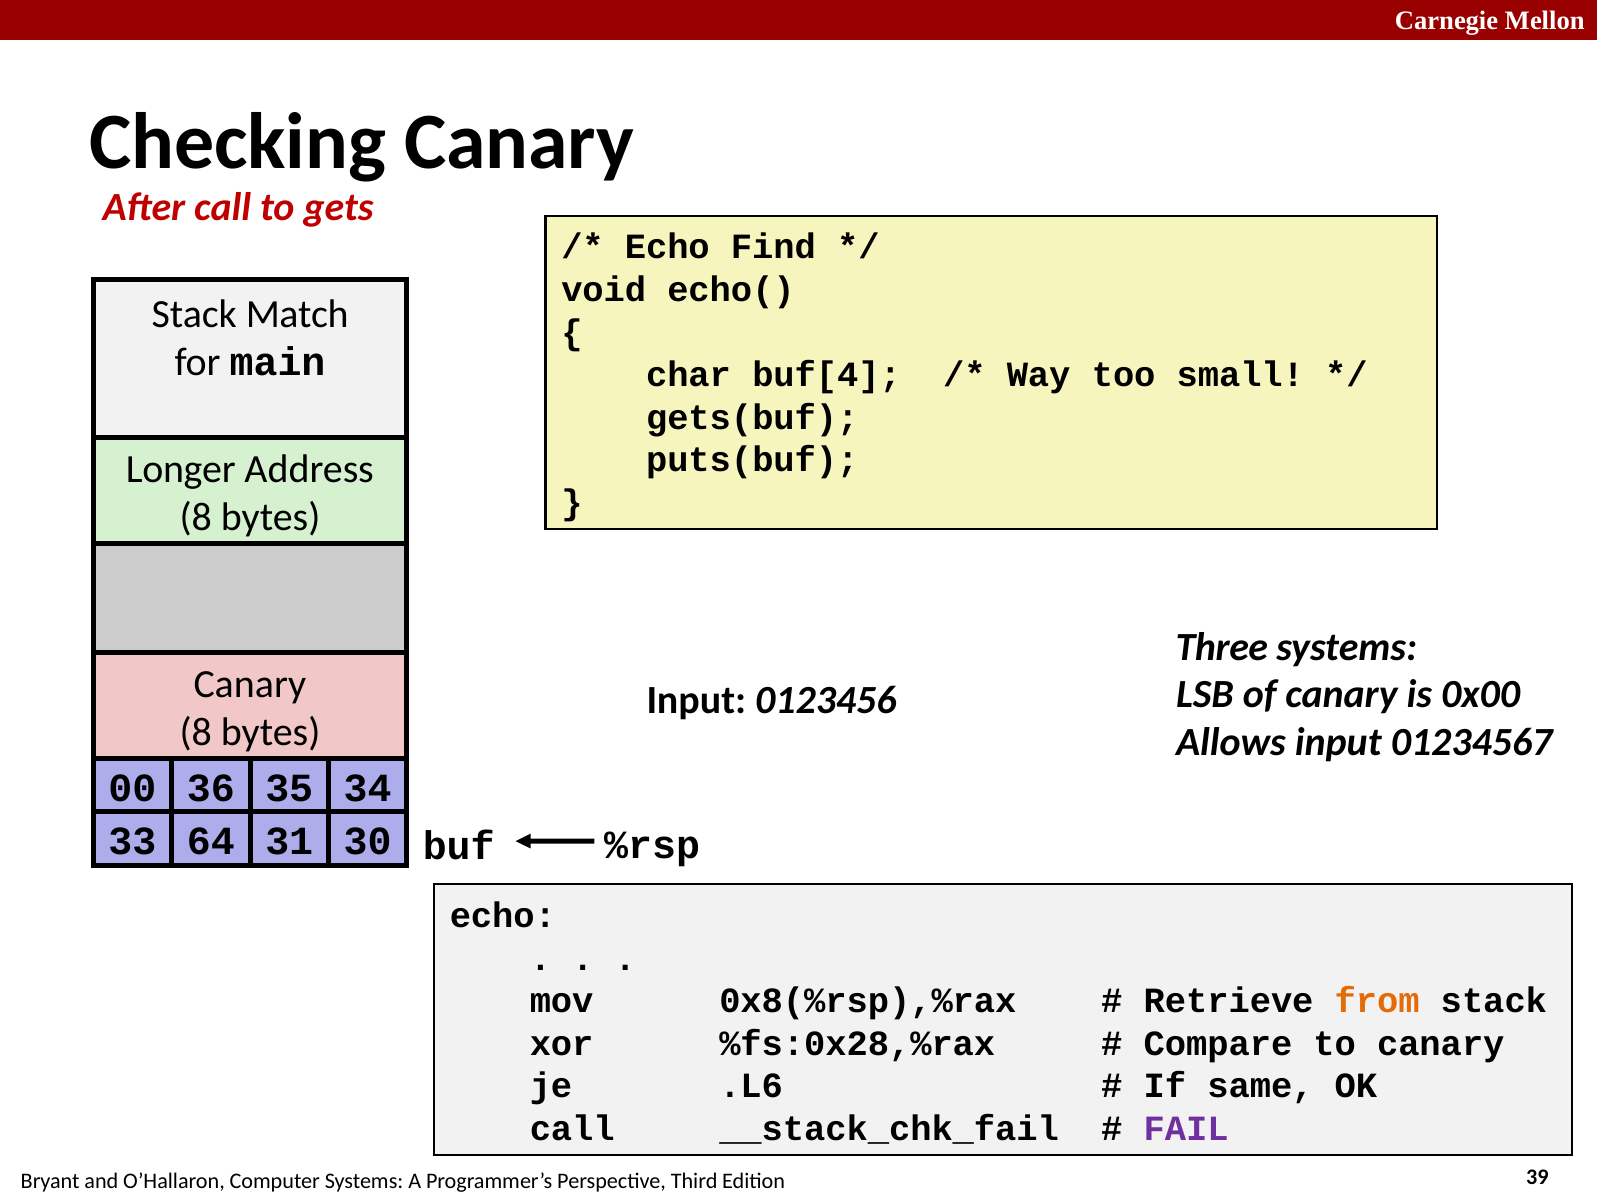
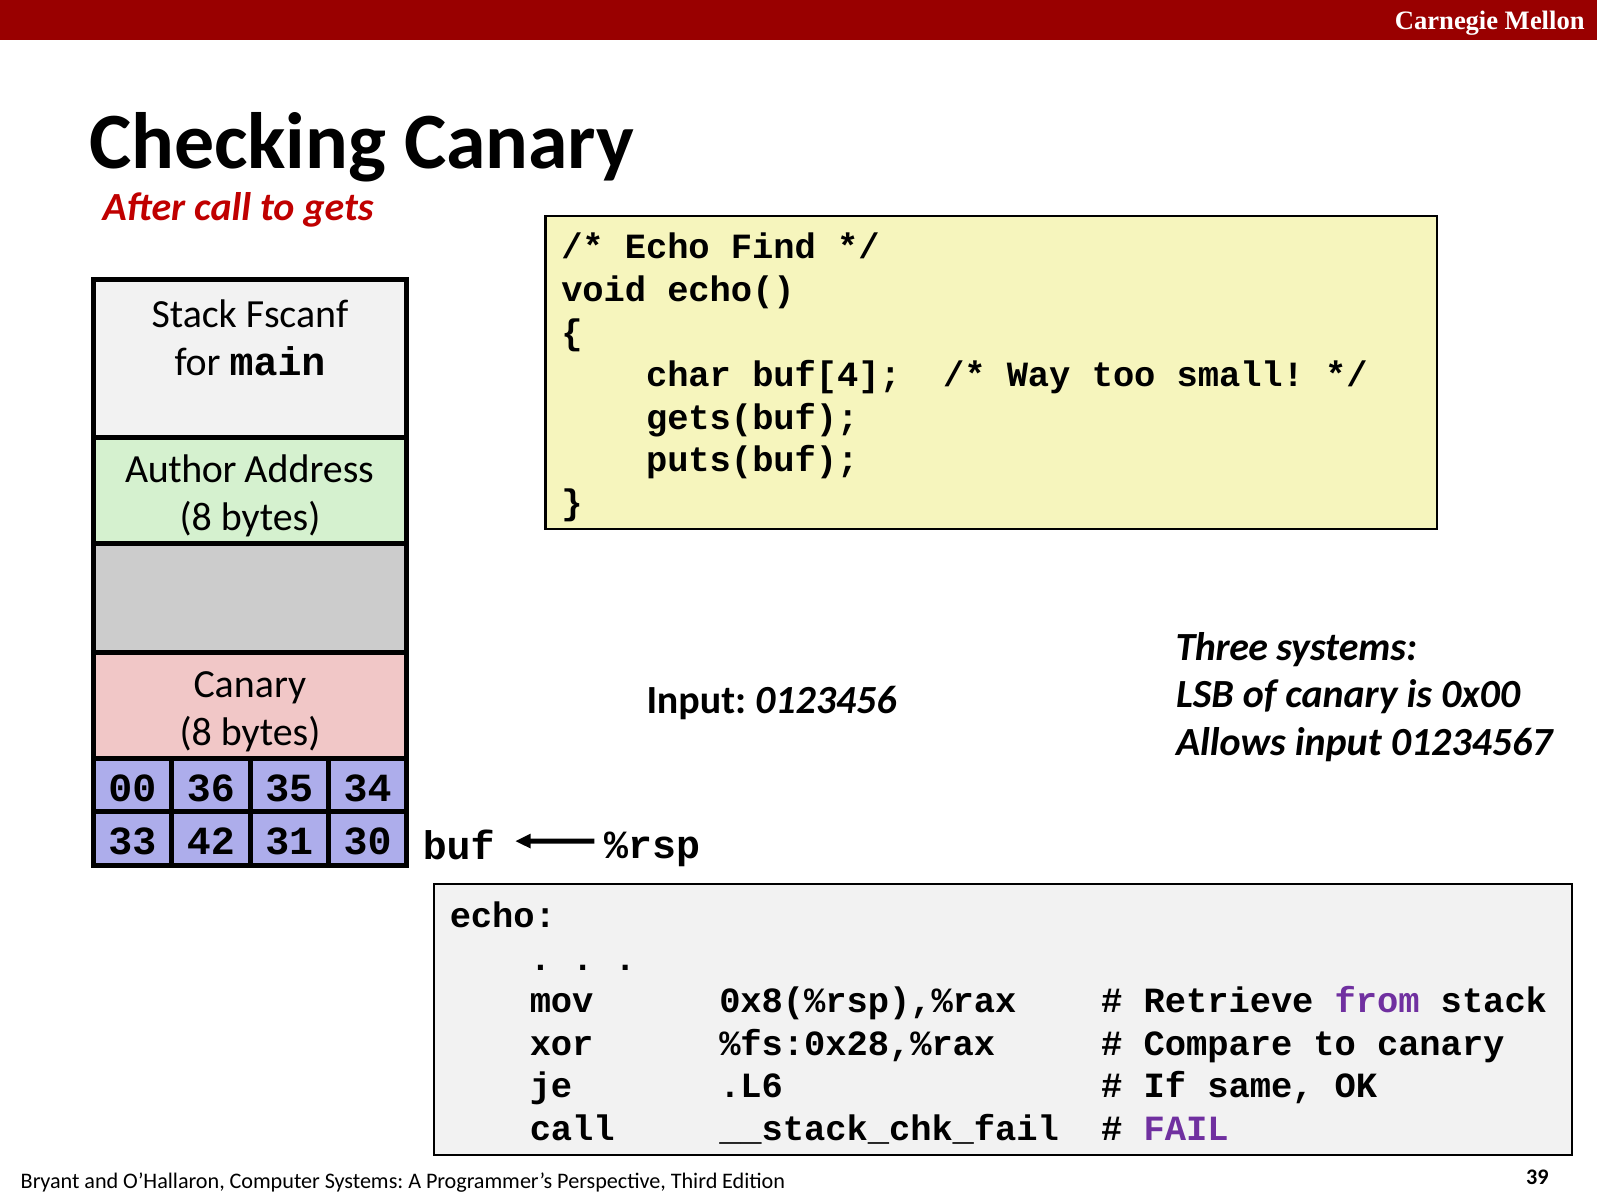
Match: Match -> Fscanf (297, 314)
Longer: Longer -> Author (181, 469)
64: 64 -> 42 (211, 841)
from colour: orange -> purple (1377, 1001)
